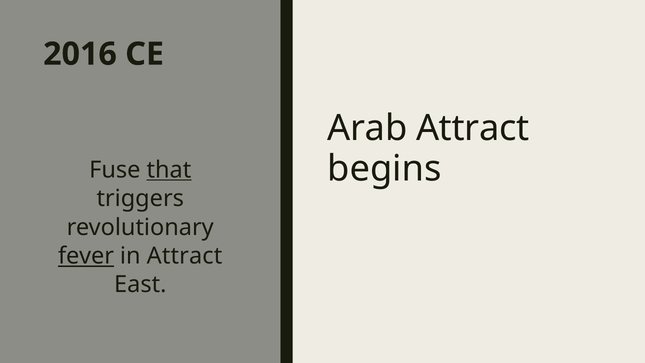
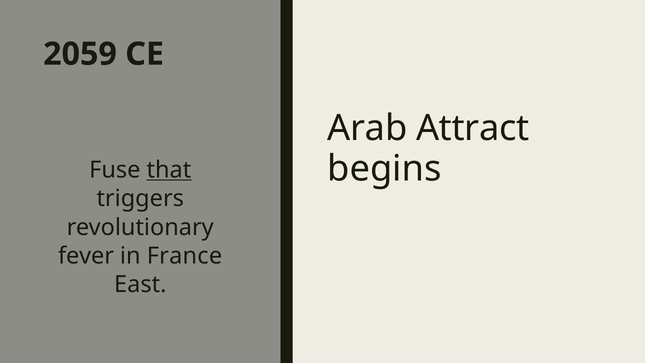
2016: 2016 -> 2059 (80, 54)
fever underline: present -> none (86, 256)
in Attract: Attract -> France (184, 256)
